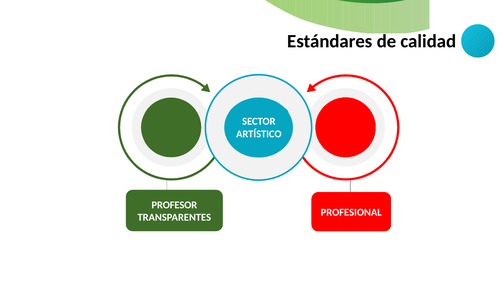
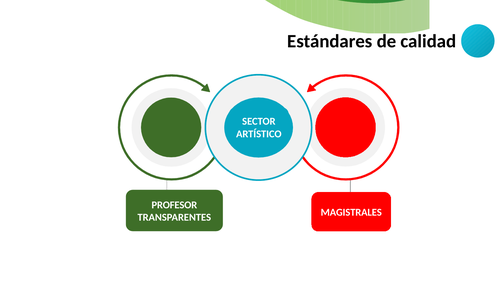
PROFESIONAL: PROFESIONAL -> MAGISTRALES (351, 212)
